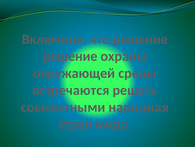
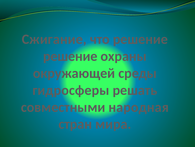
Включили: Включили -> Сжигание (54, 39)
встречаются: встречаются -> гидросферы (71, 90)
